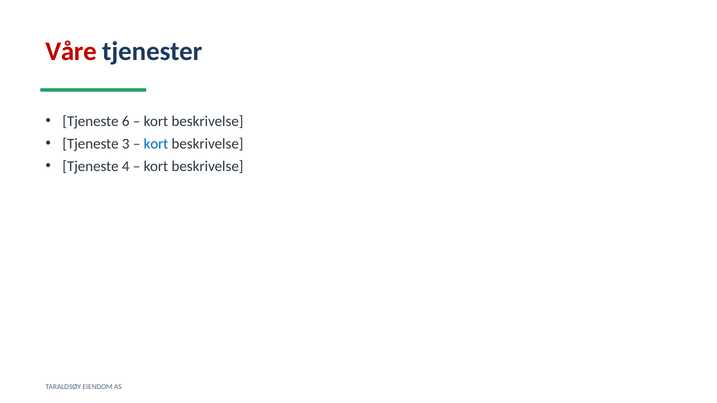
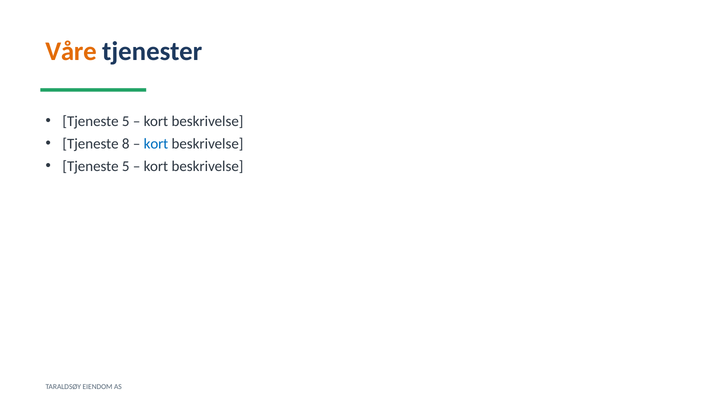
Våre colour: red -> orange (71, 51)
6: 6 -> 5 (126, 121)
3: 3 -> 8 (126, 144)
4: 4 -> 5 (126, 166)
